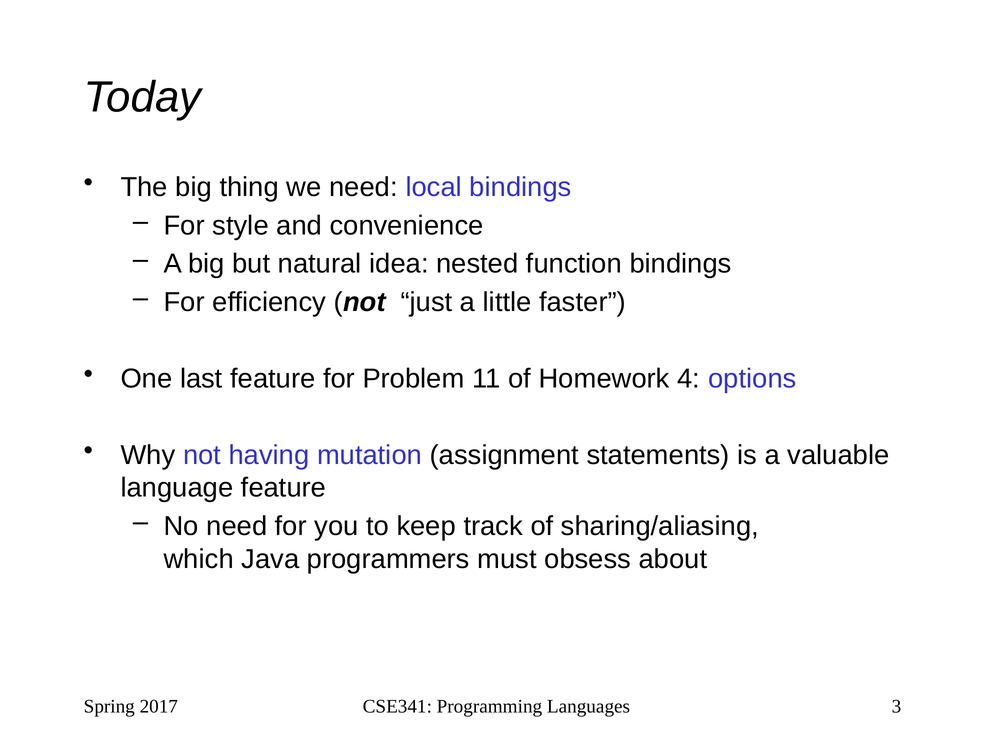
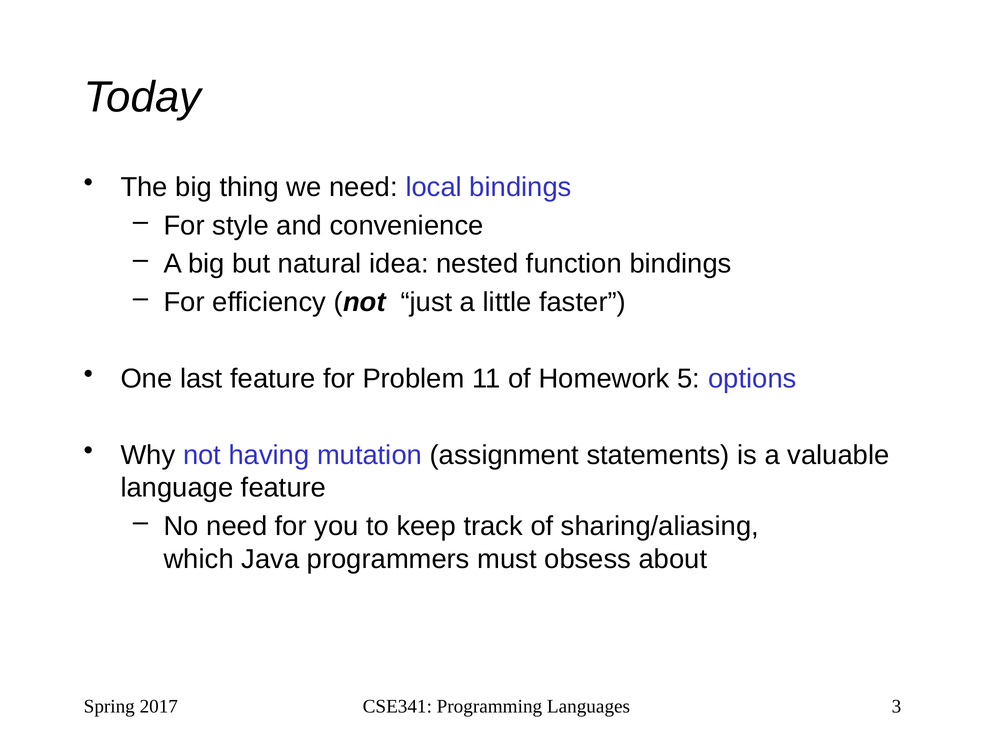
4: 4 -> 5 (689, 379)
